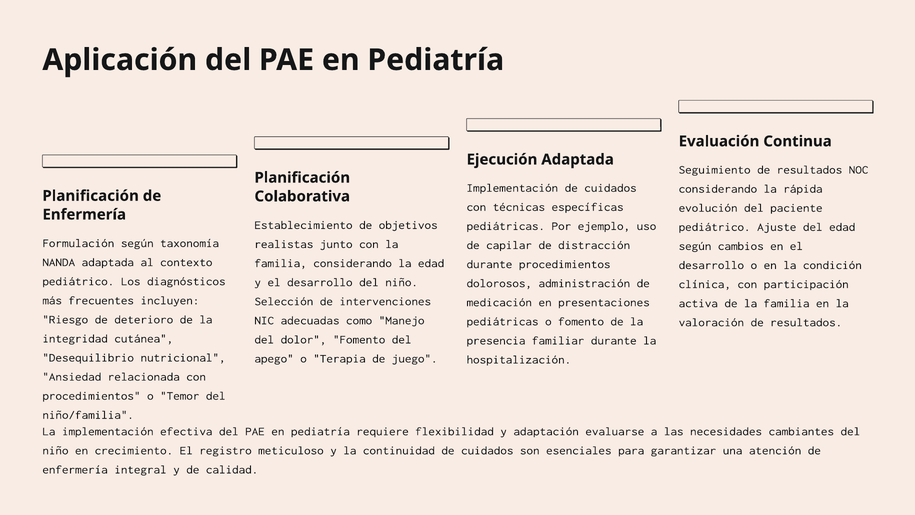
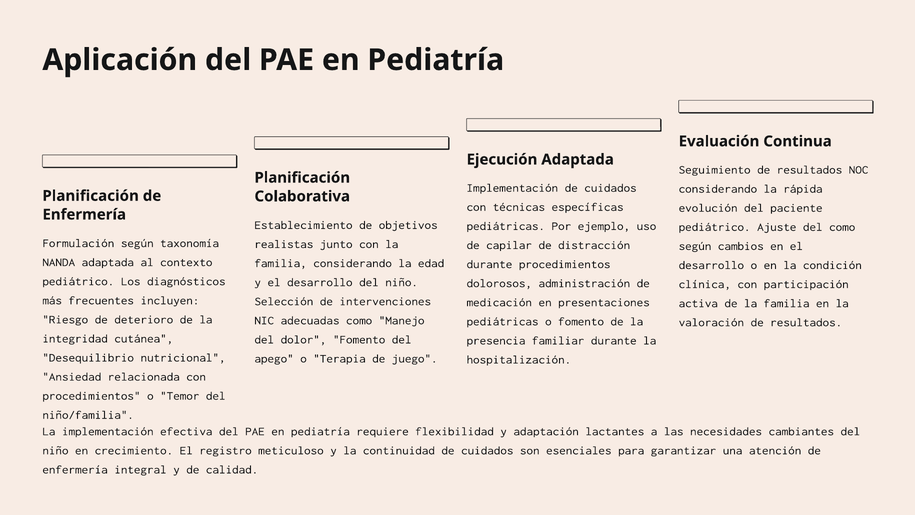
del edad: edad -> como (842, 227)
evaluarse: evaluarse -> lactantes (615, 431)
